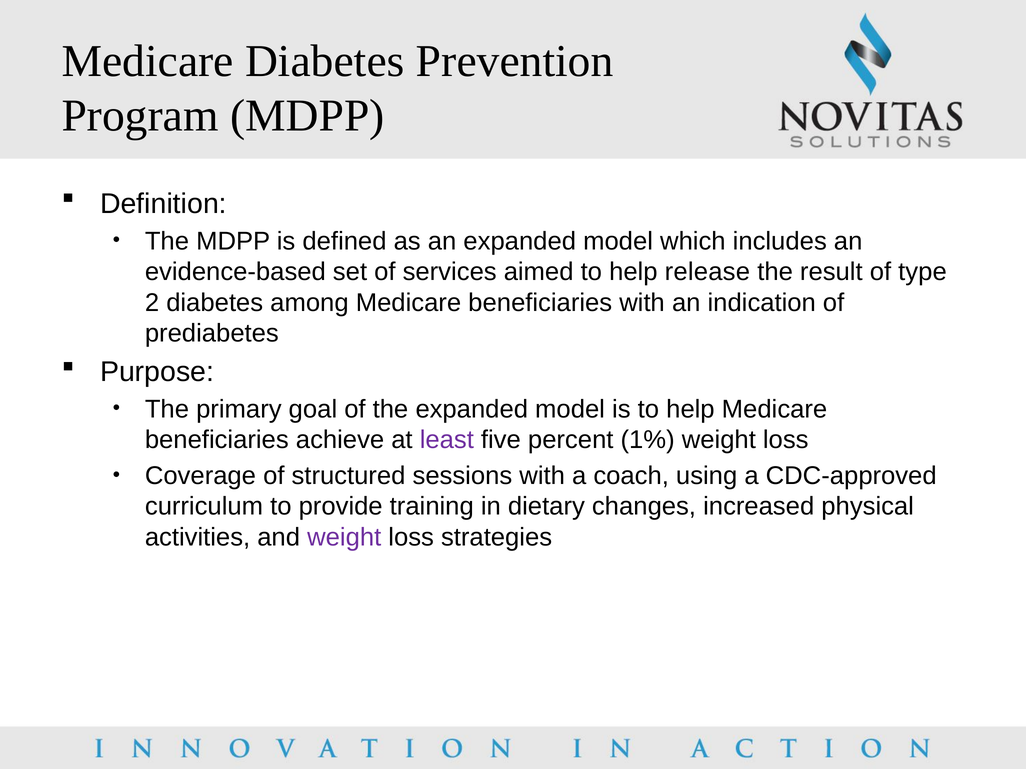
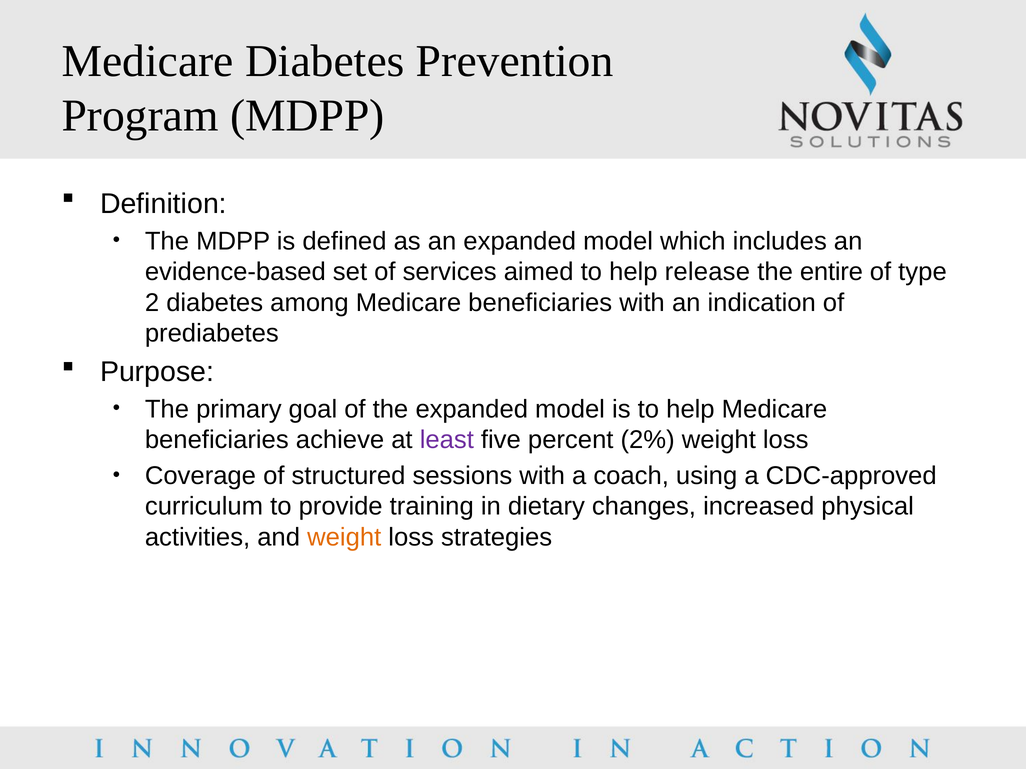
result: result -> entire (831, 272)
1%: 1% -> 2% (648, 440)
weight colour: purple -> orange (344, 538)
